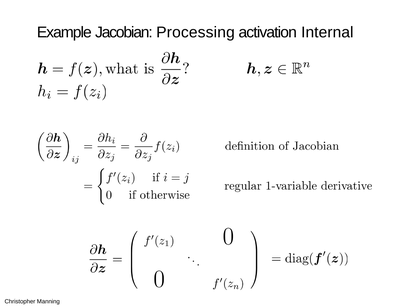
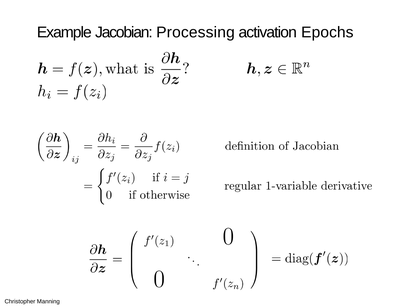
Internal: Internal -> Epochs (327, 32)
